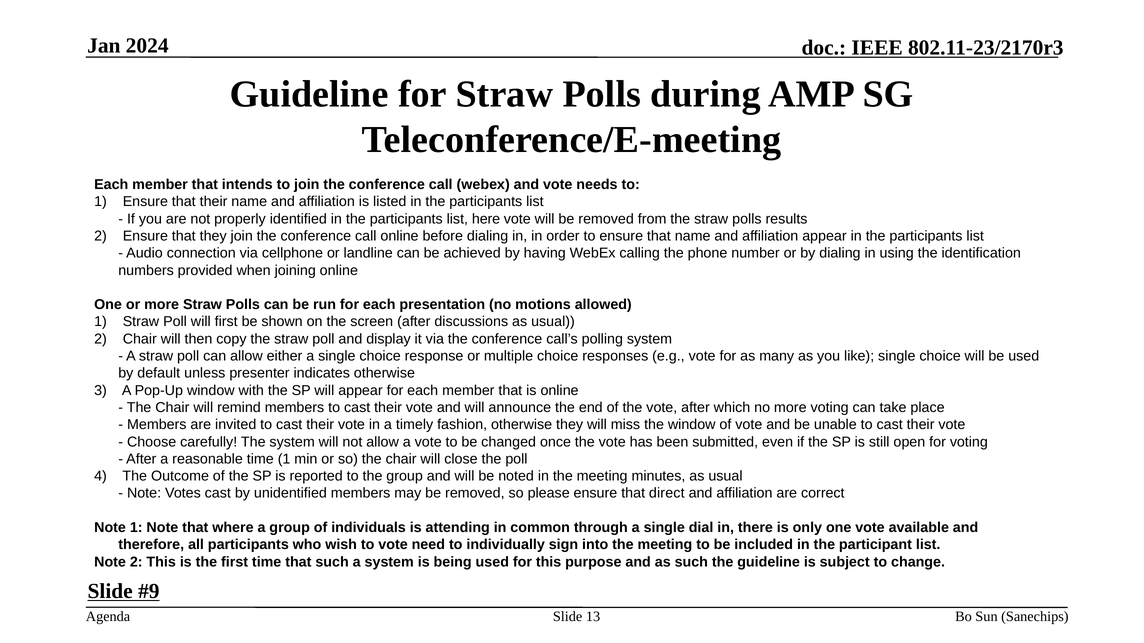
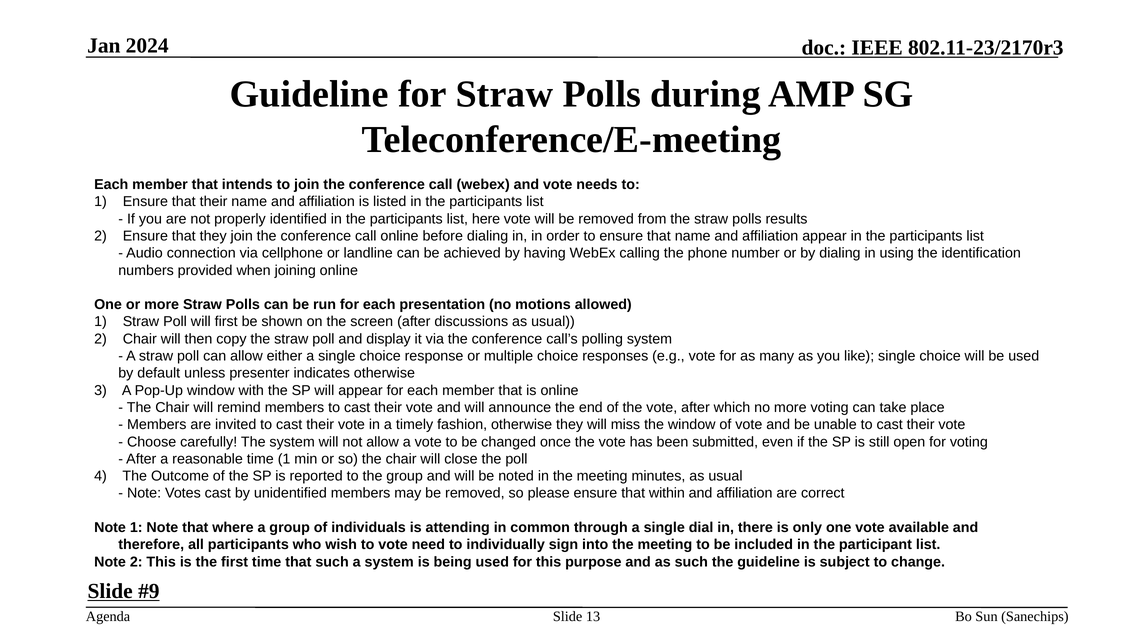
direct: direct -> within (667, 494)
